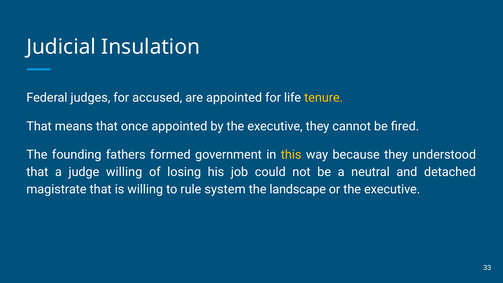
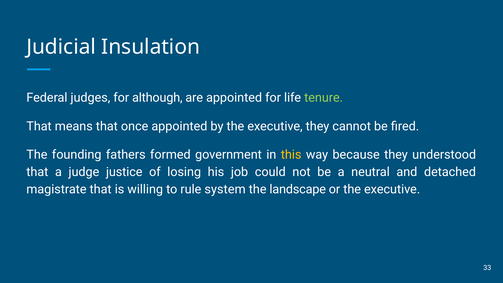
accused: accused -> although (157, 98)
tenure colour: yellow -> light green (324, 98)
judge willing: willing -> justice (124, 172)
